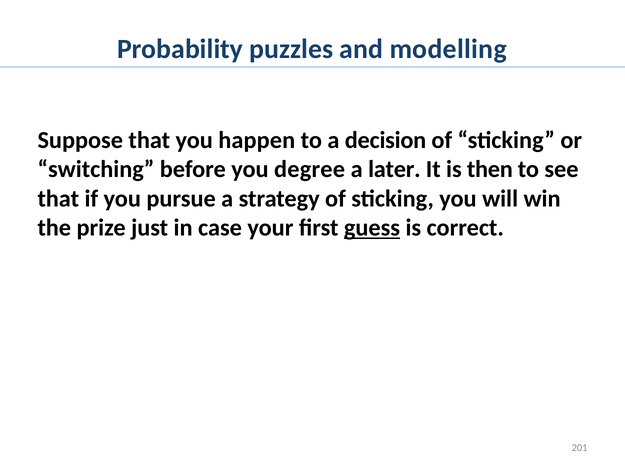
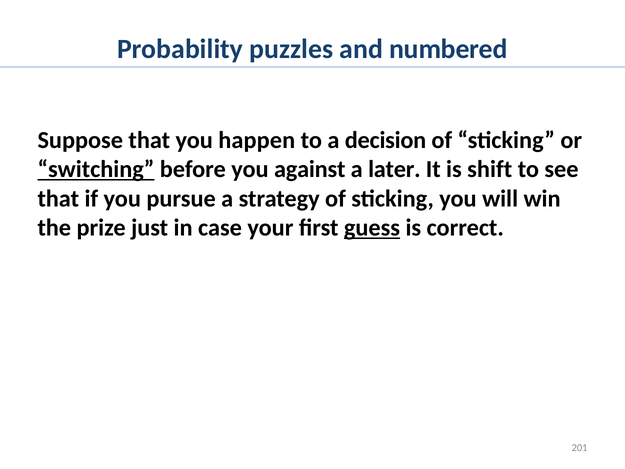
modelling: modelling -> numbered (448, 49)
switching underline: none -> present (96, 169)
degree: degree -> against (310, 169)
then: then -> shift (490, 169)
